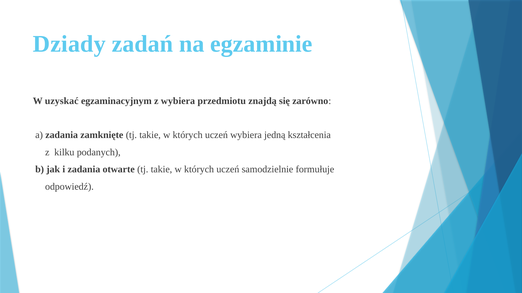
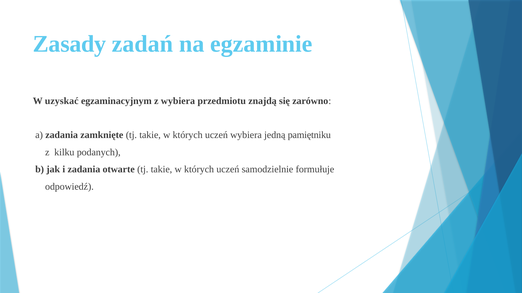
Dziady: Dziady -> Zasady (70, 44)
kształcenia: kształcenia -> pamiętniku (309, 135)
